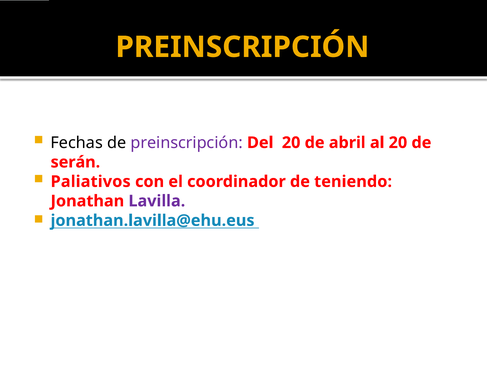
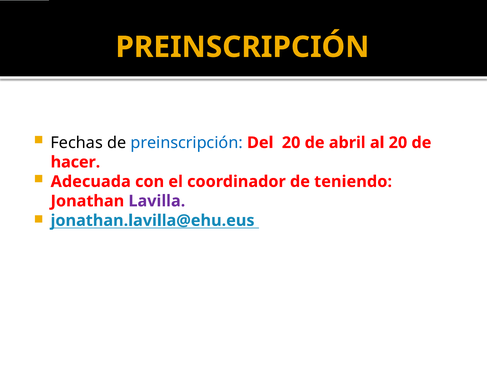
preinscripción colour: purple -> blue (187, 143)
serán: serán -> hacer (75, 162)
Paliativos: Paliativos -> Adecuada (91, 182)
